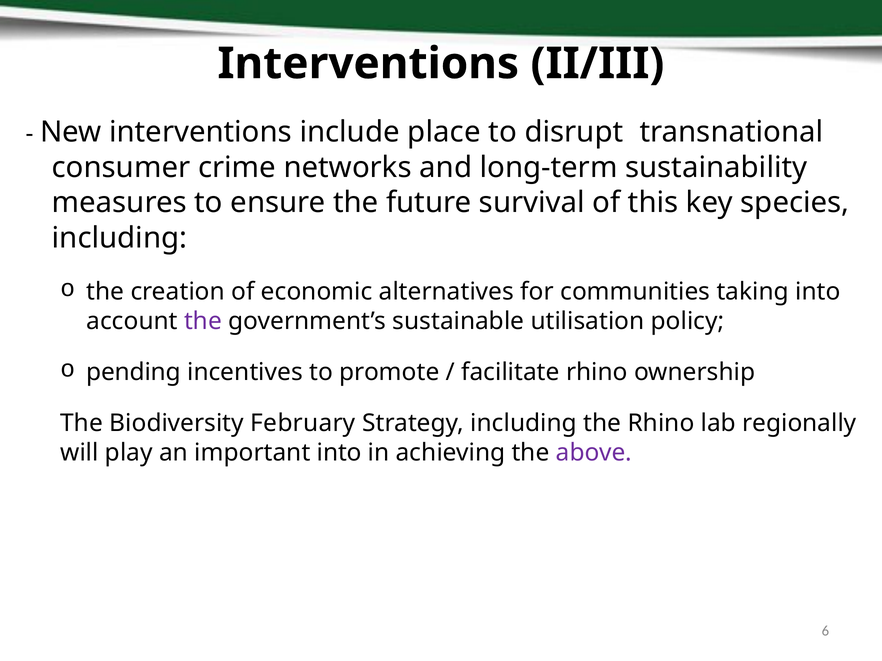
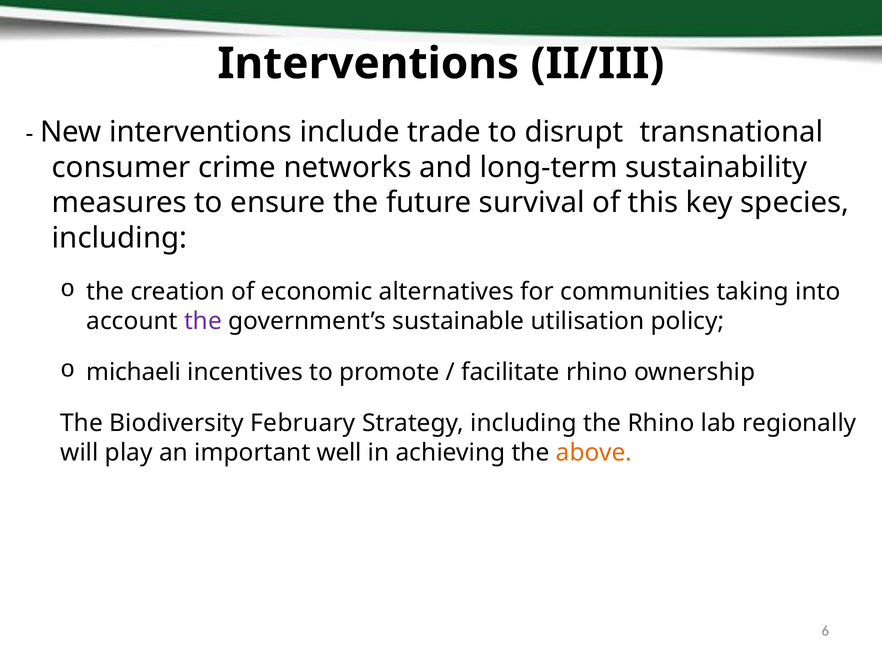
place: place -> trade (444, 132)
pending: pending -> michaeli (134, 372)
important into: into -> well (339, 453)
above colour: purple -> orange (594, 453)
